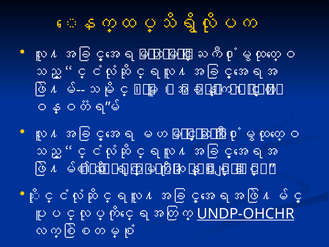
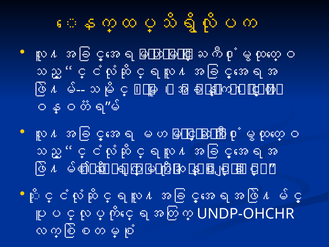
UNDP-OHCHR underline: present -> none (246, 214)
